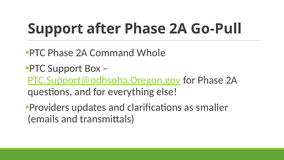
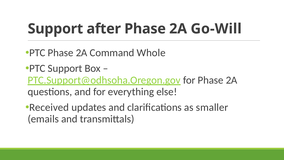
Go-Pull: Go-Pull -> Go-Will (216, 29)
Providers: Providers -> Received (49, 107)
